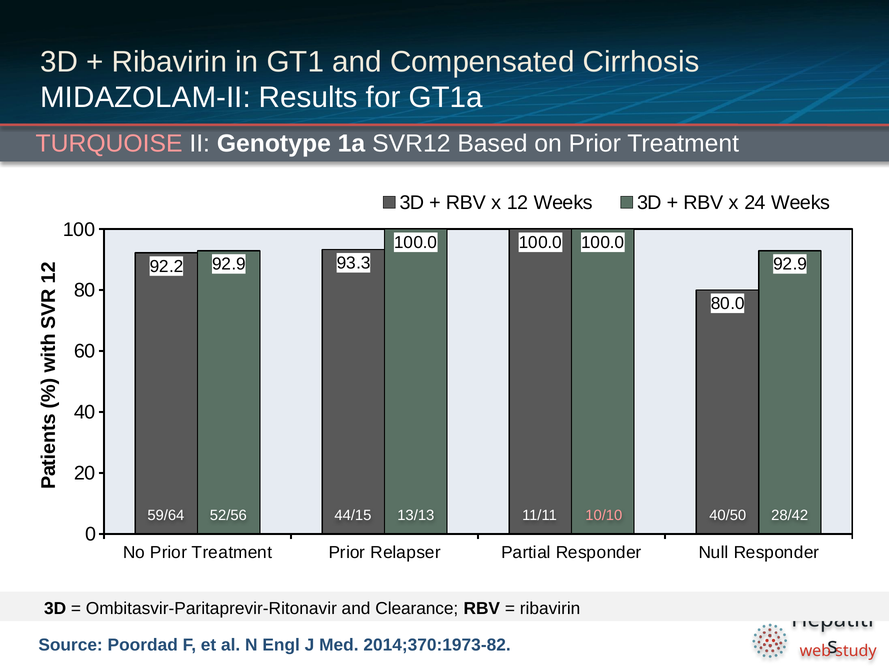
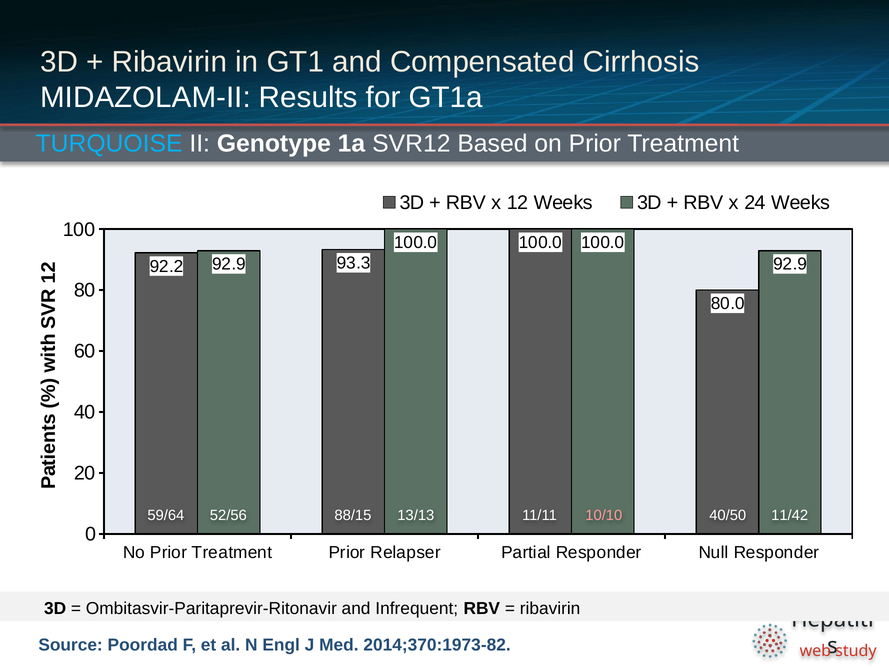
TURQUOISE colour: pink -> light blue (109, 143)
44/15: 44/15 -> 88/15 (353, 515)
28/42: 28/42 -> 11/42 (790, 515)
Clearance: Clearance -> Infrequent (417, 608)
